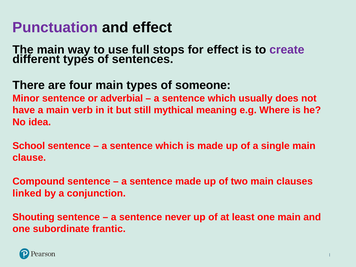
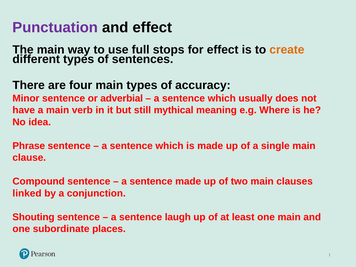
create colour: purple -> orange (287, 50)
someone: someone -> accuracy (203, 85)
School: School -> Phrase (29, 146)
never: never -> laugh (178, 217)
frantic: frantic -> places (109, 229)
